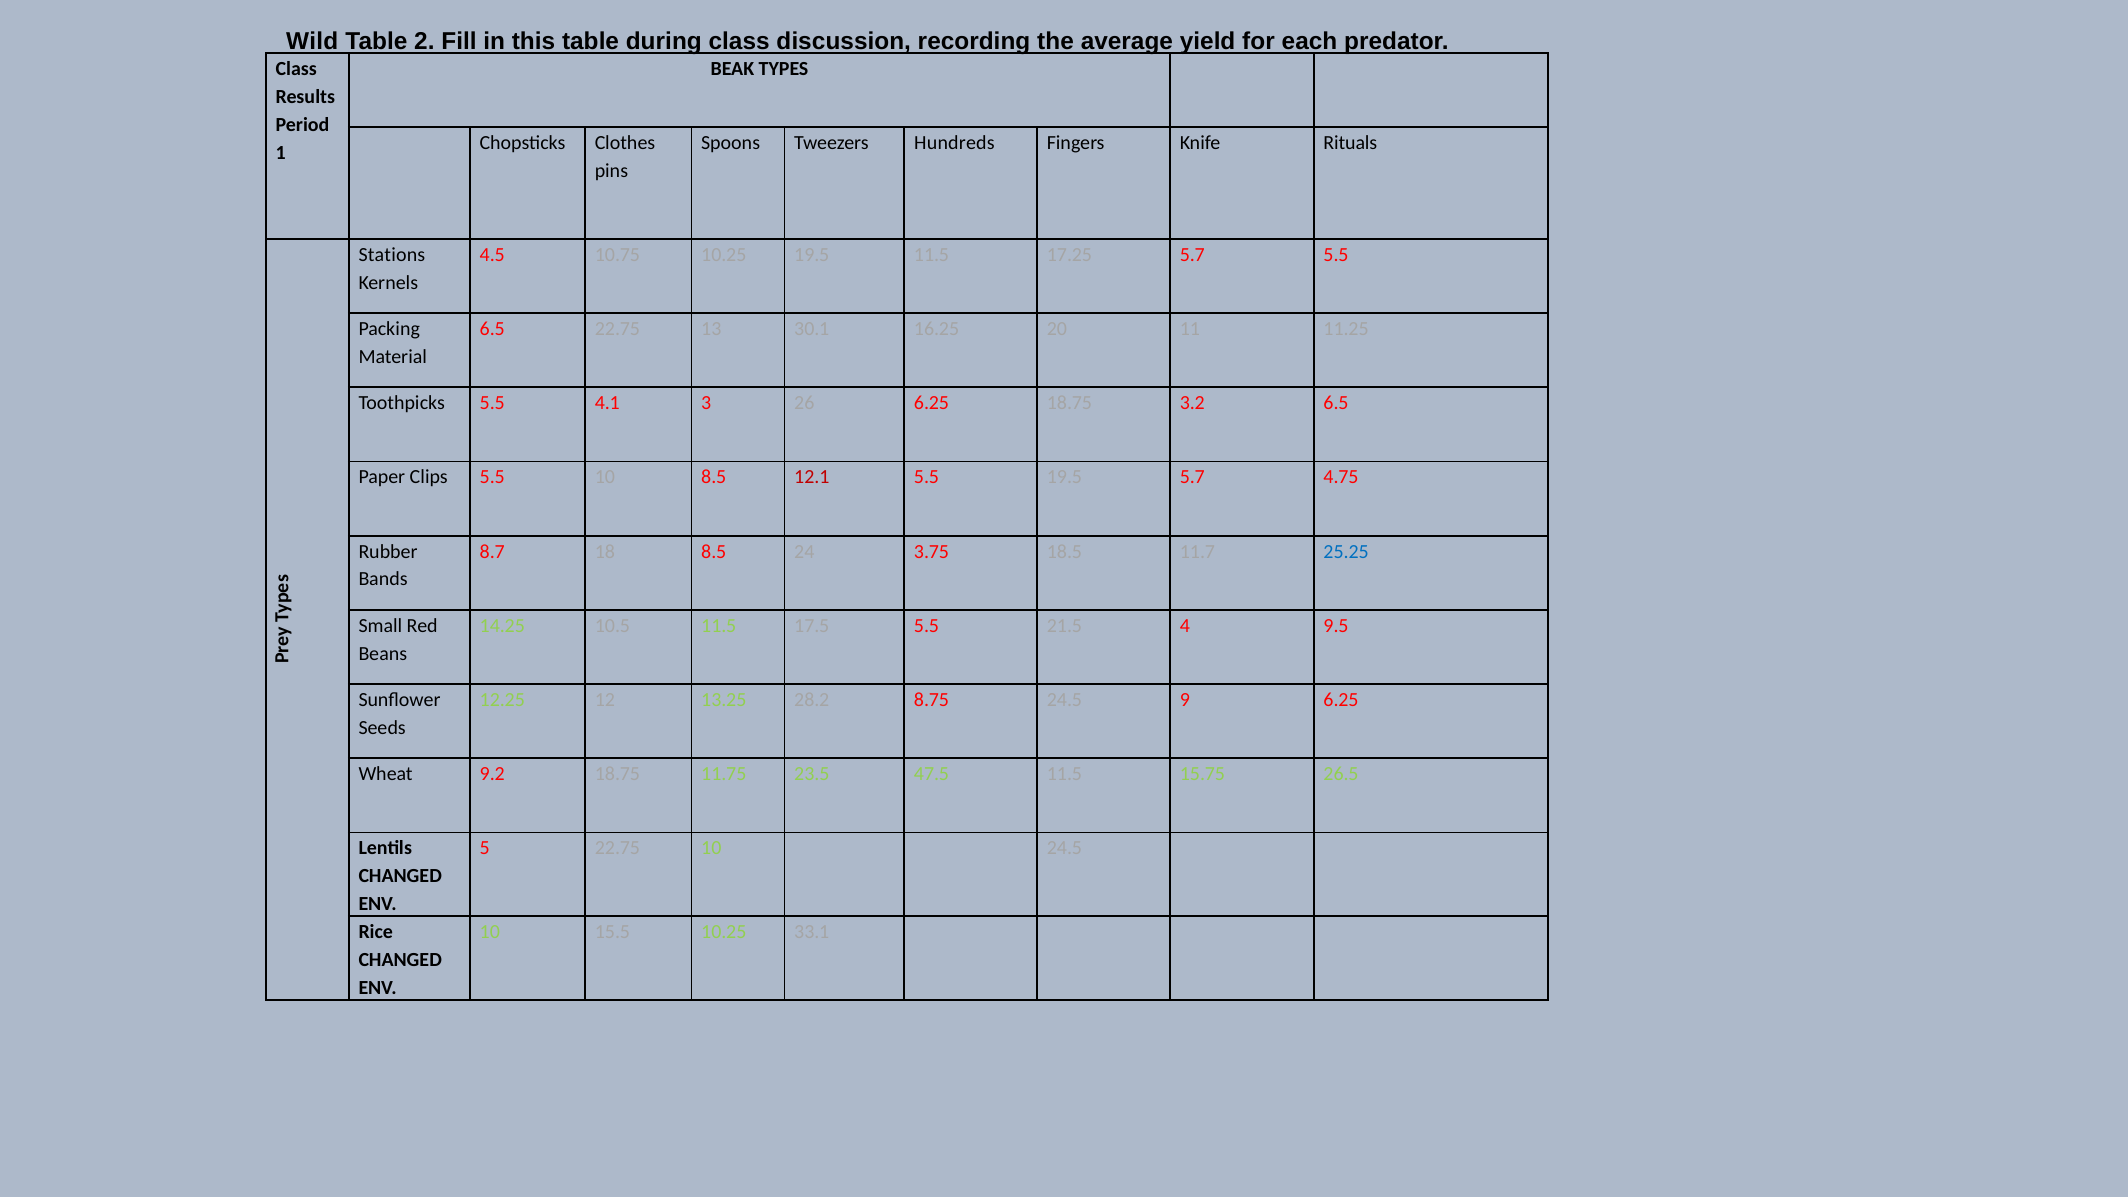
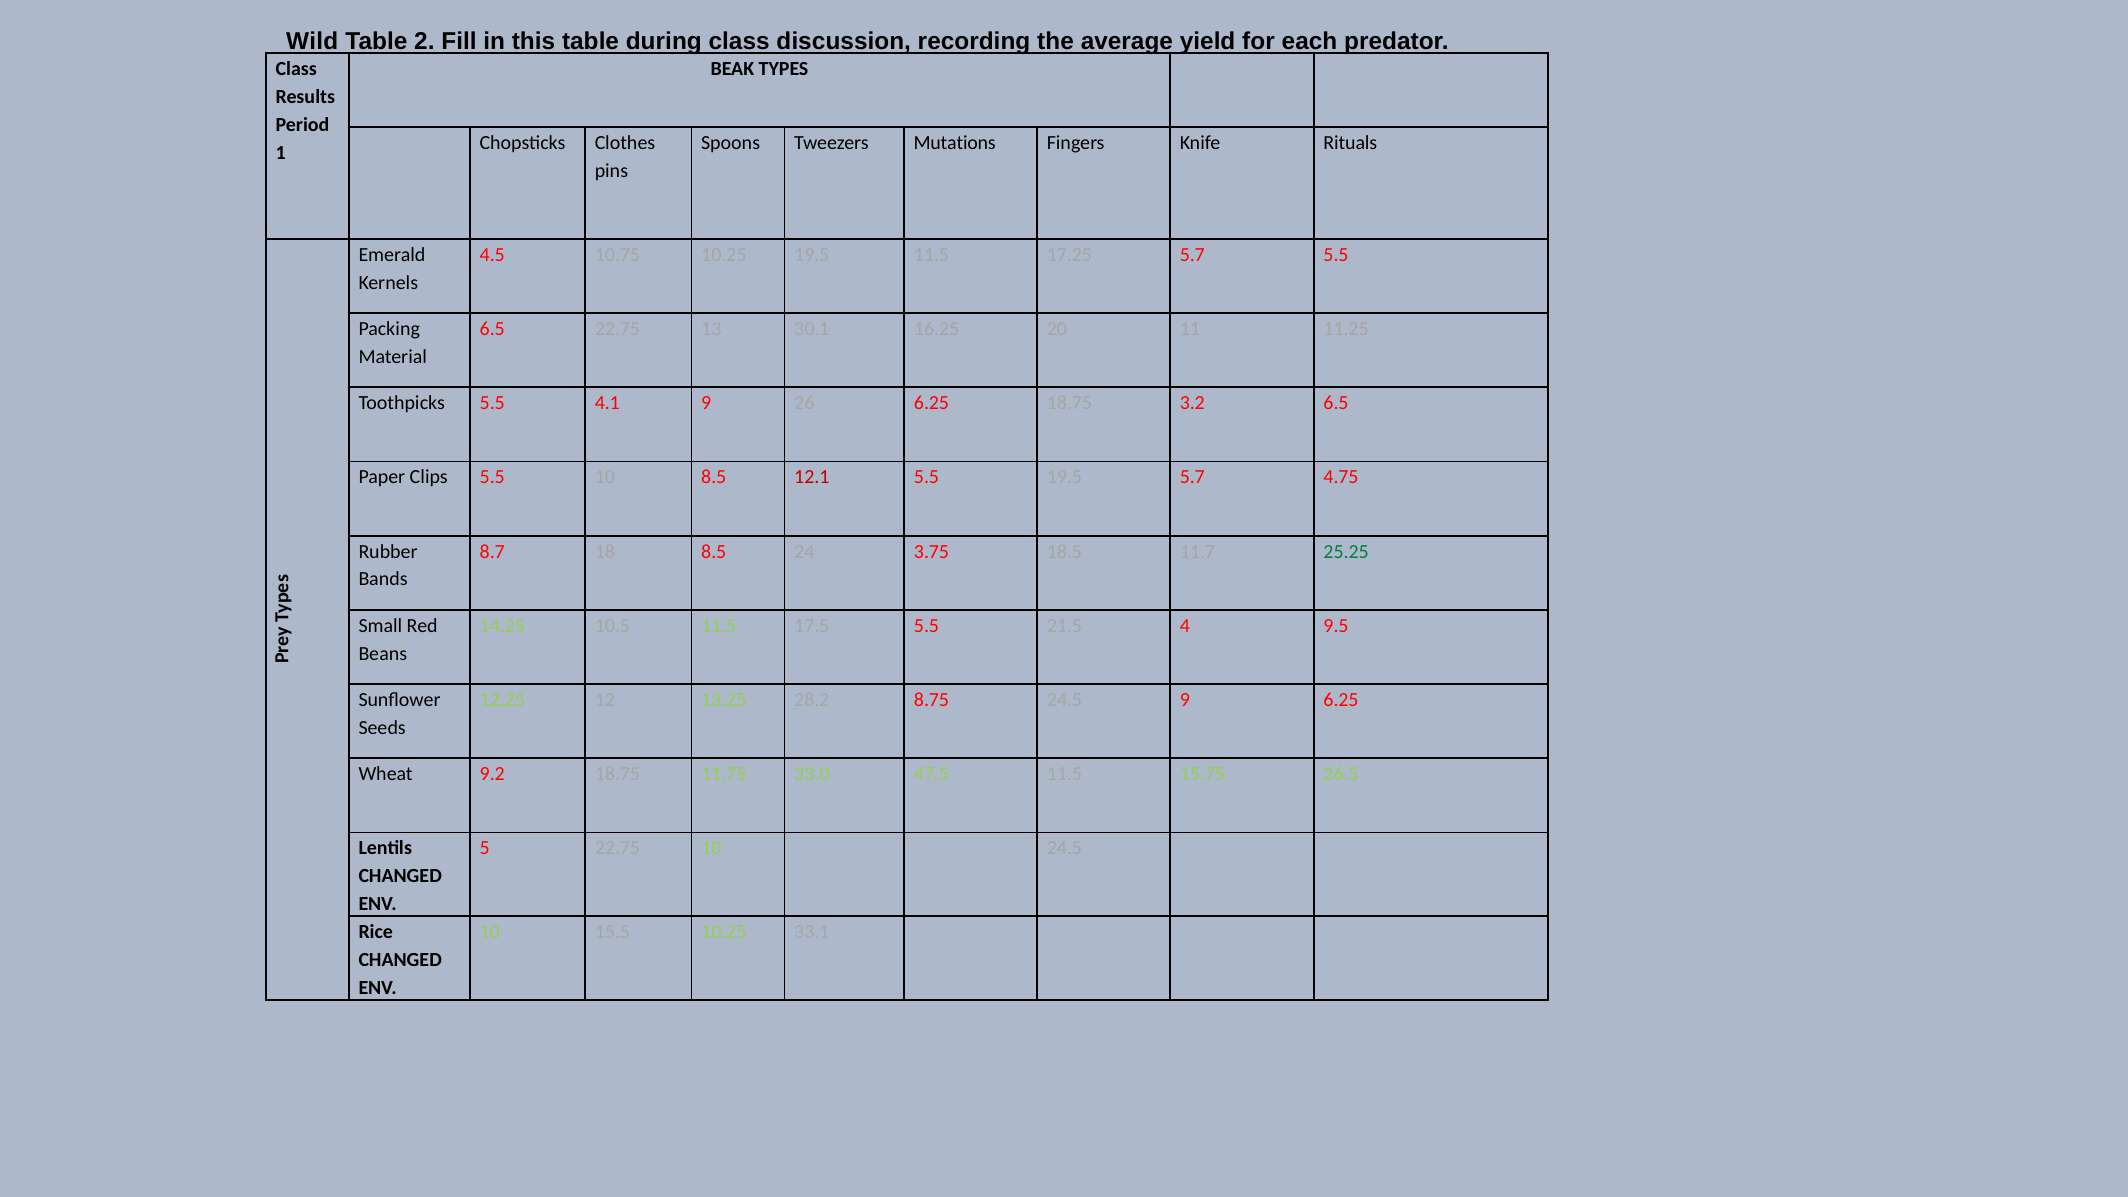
Hundreds: Hundreds -> Mutations (955, 143)
Stations: Stations -> Emerald (392, 255)
4.1 3: 3 -> 9 (706, 403)
25.25 colour: blue -> green (1346, 552)
23.5: 23.5 -> 33.0 (812, 774)
